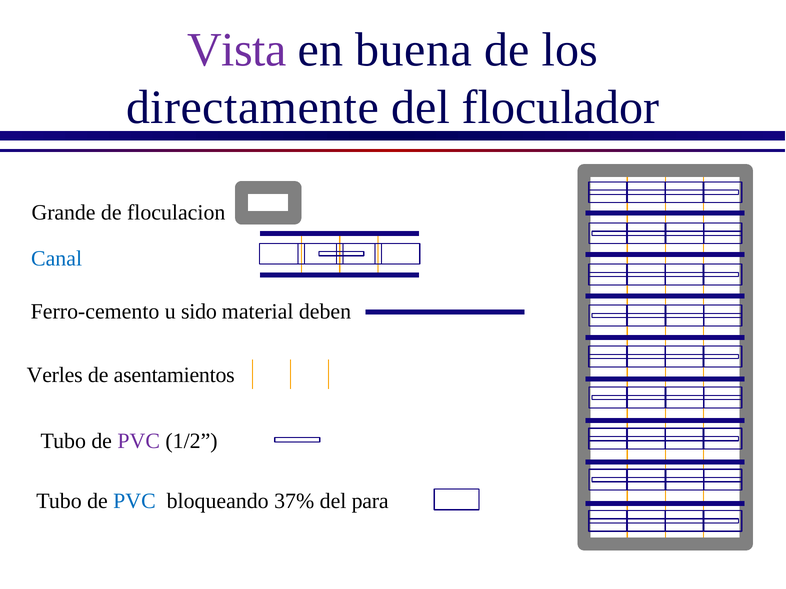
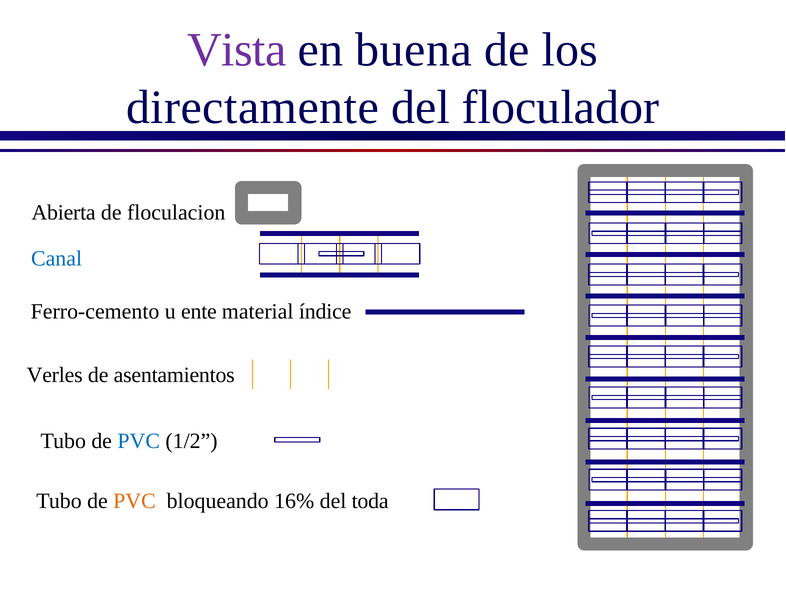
Grande: Grande -> Abierta (64, 213)
sido: sido -> ente (199, 312)
deben: deben -> índice (325, 312)
PVC colour: purple -> blue (139, 441)
PVC colour: blue -> orange (134, 502)
37%: 37% -> 16% (294, 502)
para: para -> toda (370, 502)
